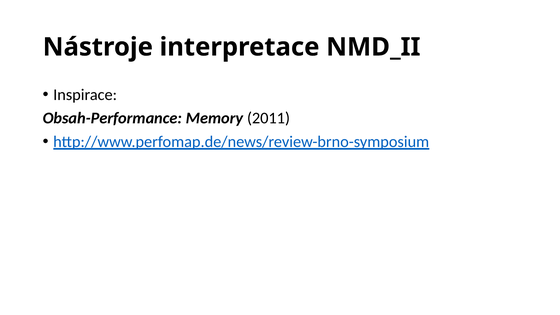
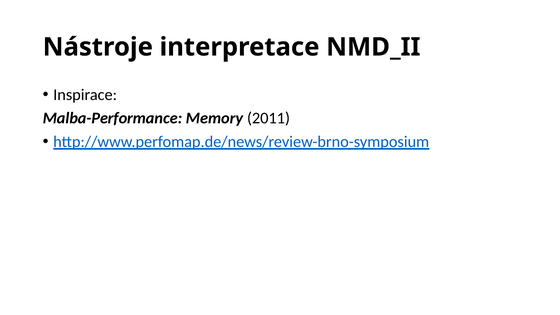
Obsah-Performance: Obsah-Performance -> Malba-Performance (112, 118)
